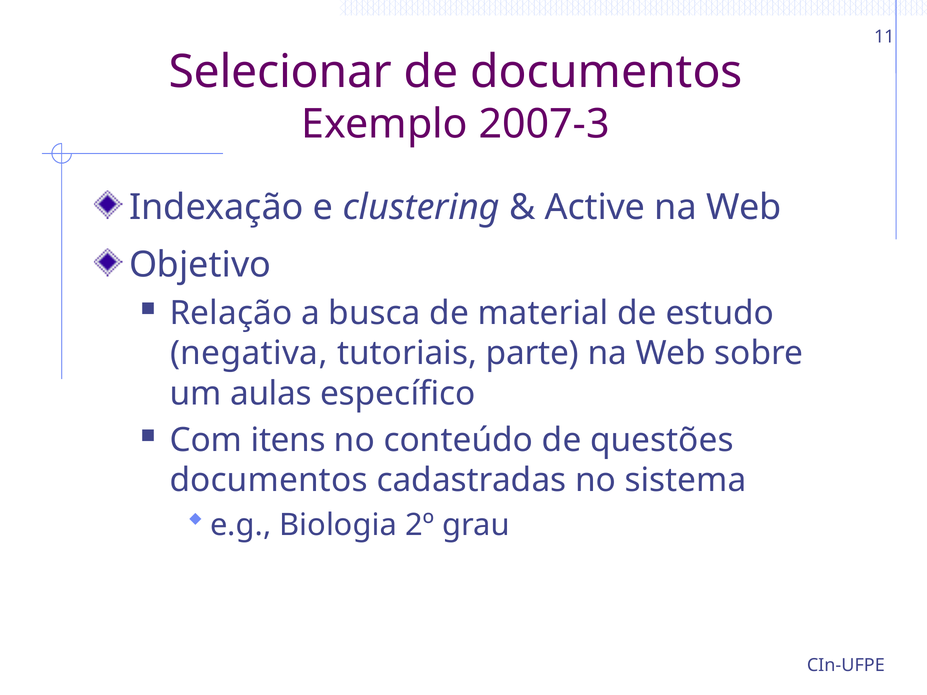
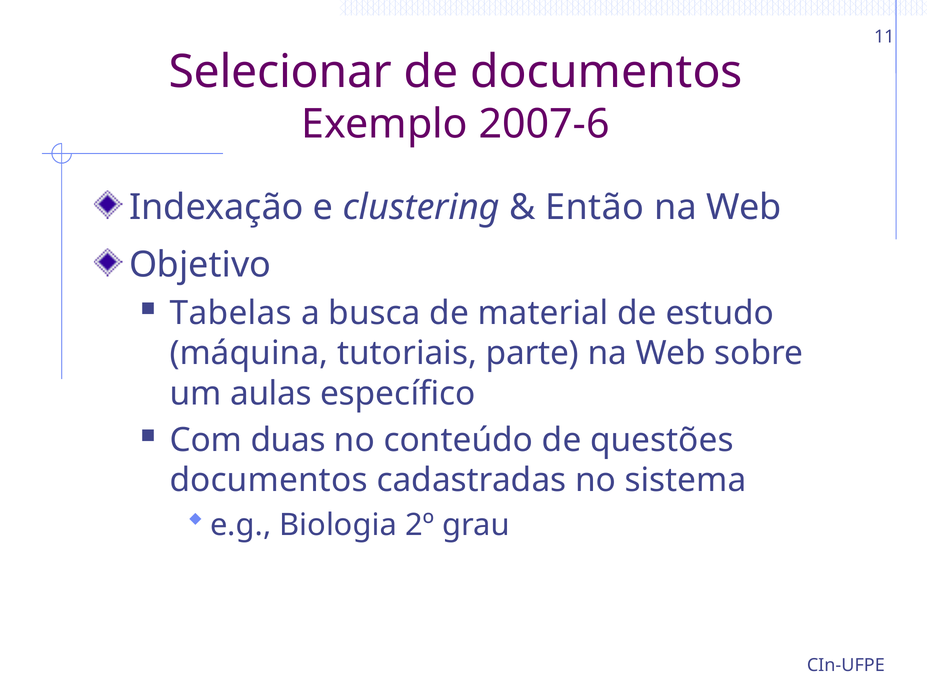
2007-3: 2007-3 -> 2007-6 (544, 124)
Active: Active -> Então (595, 207)
Relação: Relação -> Tabelas (231, 313)
negativa: negativa -> máquina (249, 354)
itens: itens -> duas (288, 440)
